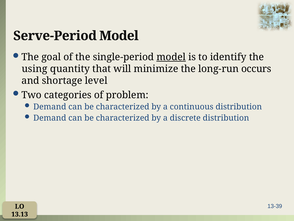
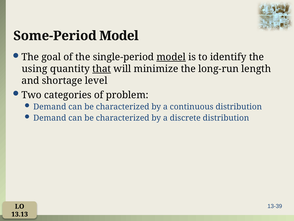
Serve-Period: Serve-Period -> Some-Period (55, 36)
that underline: none -> present (102, 69)
occurs: occurs -> length (256, 69)
